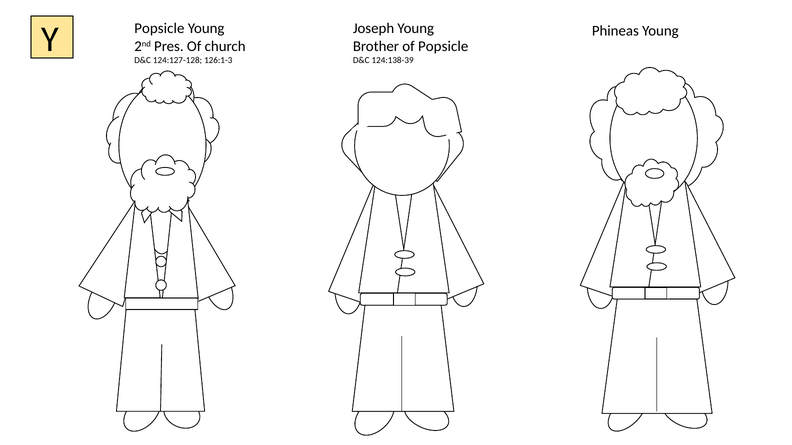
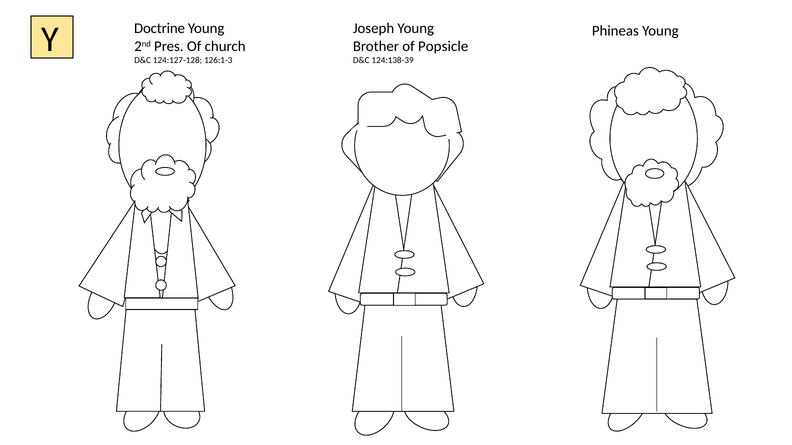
Popsicle: Popsicle -> Doctrine (159, 29)
